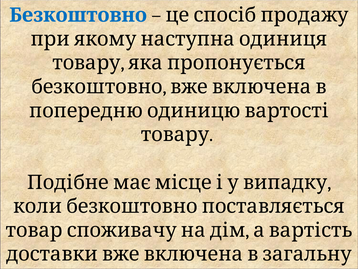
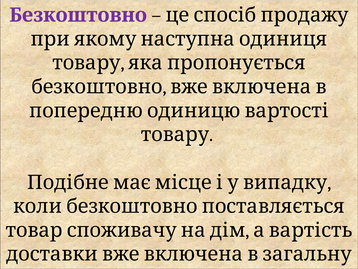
Безкоштовно colour: blue -> purple (78, 15)
